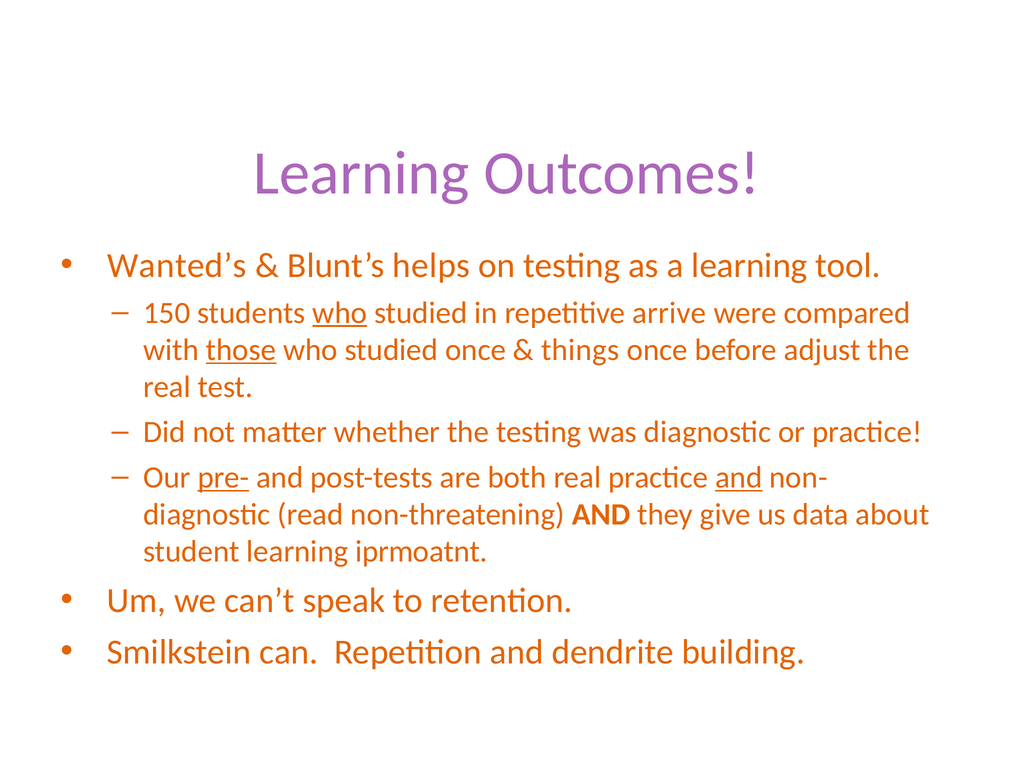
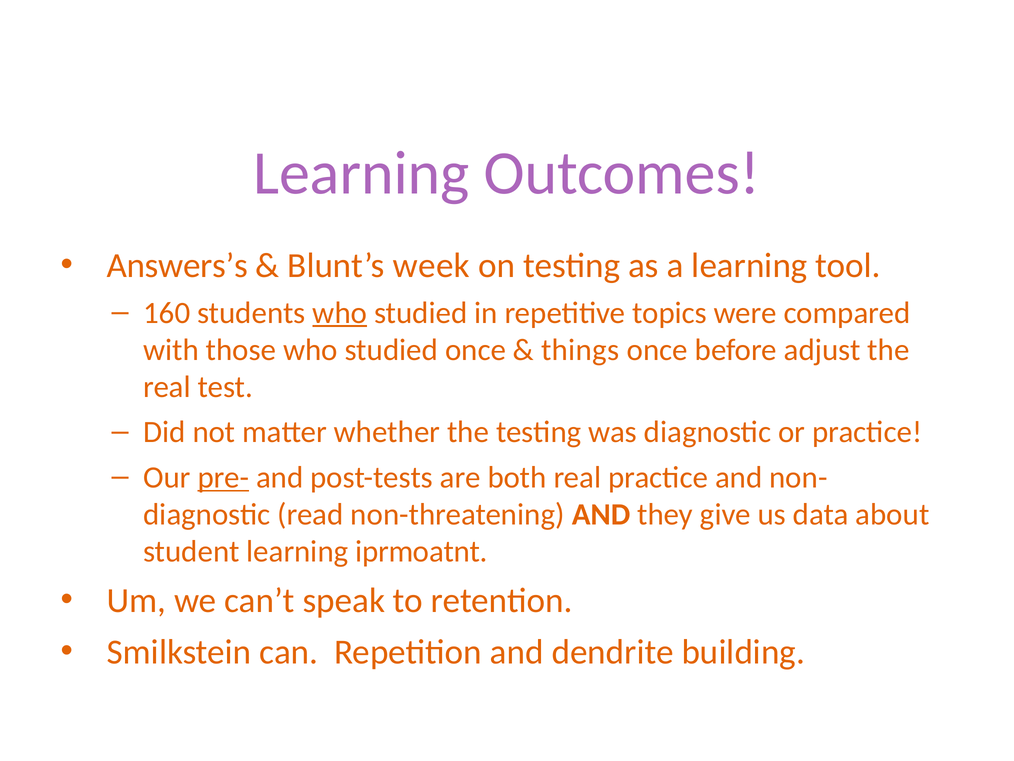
Wanted’s: Wanted’s -> Answers’s (177, 265)
helps: helps -> week (431, 265)
150: 150 -> 160 (167, 313)
arrive: arrive -> topics (670, 313)
those underline: present -> none (241, 350)
and underline: present -> none (739, 477)
